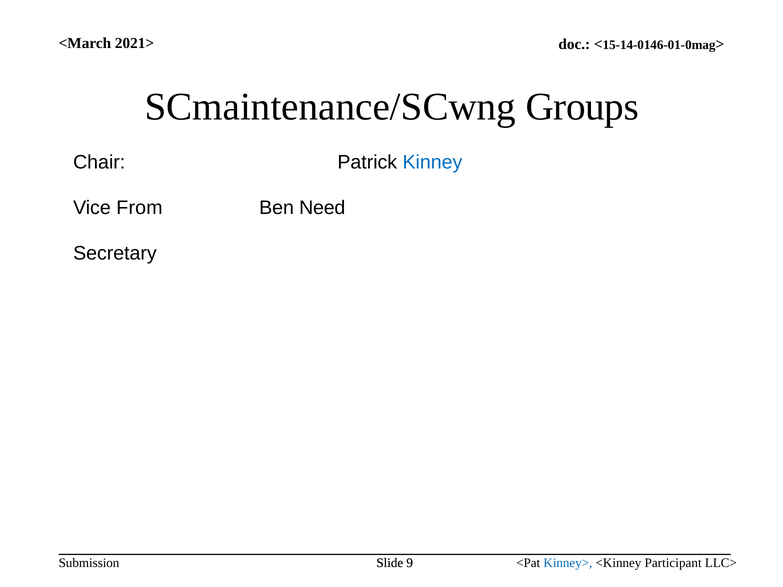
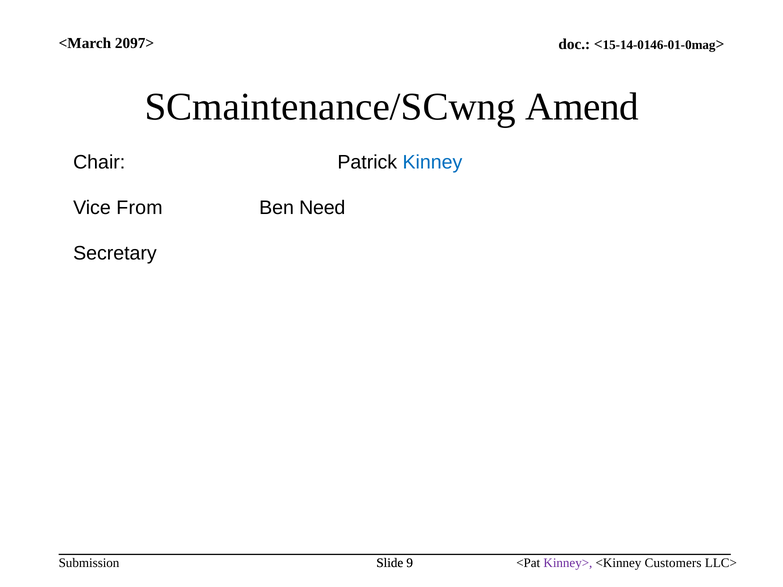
2021>: 2021> -> 2097> (135, 43)
Groups: Groups -> Amend (582, 107)
Kinney> colour: blue -> purple (568, 563)
Participant: Participant -> Customers (673, 563)
